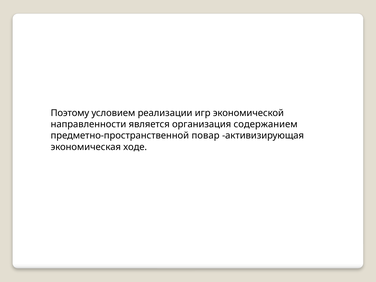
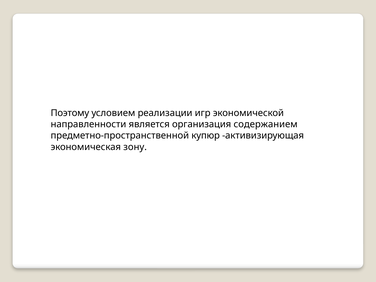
повар: повар -> купюр (206, 136)
ходе: ходе -> зону (135, 147)
